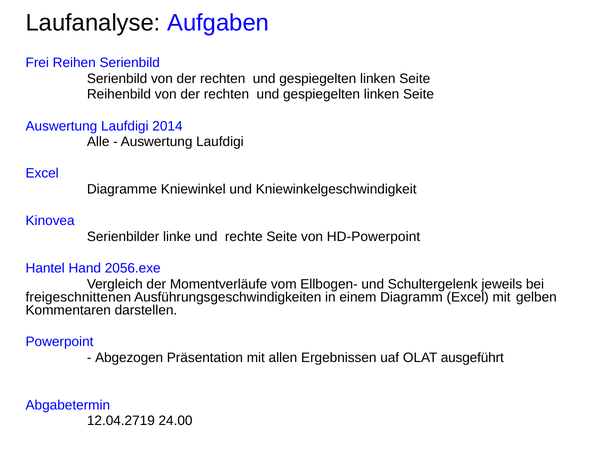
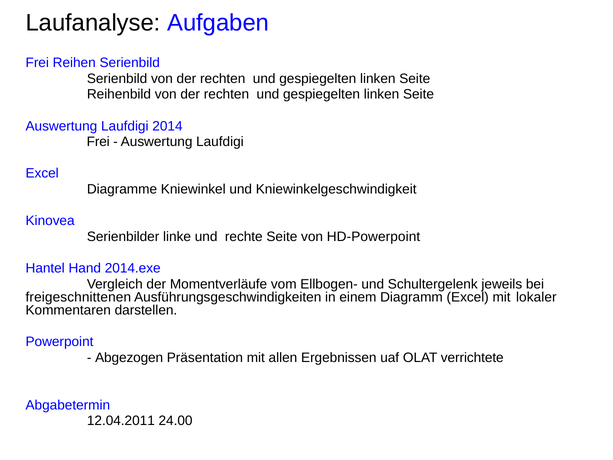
Alle: Alle -> Frei (98, 142)
2056.exe: 2056.exe -> 2014.exe (133, 268)
gelben: gelben -> lokaler (536, 297)
ausgeführt: ausgeführt -> verrichtete (472, 358)
12.04.2719: 12.04.2719 -> 12.04.2011 (121, 421)
